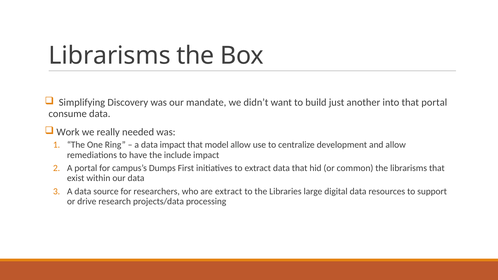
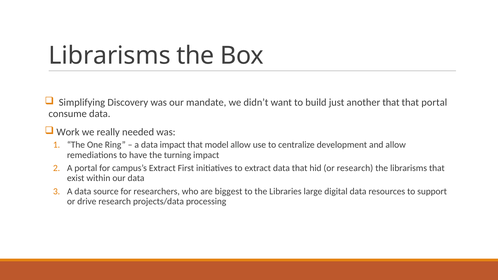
another into: into -> that (391, 103)
include: include -> turning (178, 155)
campus’s Dumps: Dumps -> Extract (162, 168)
or common: common -> research (355, 168)
are extract: extract -> biggest (229, 192)
